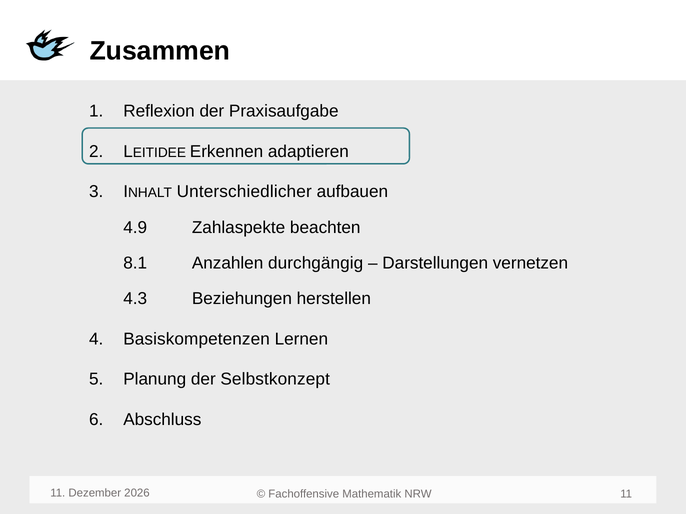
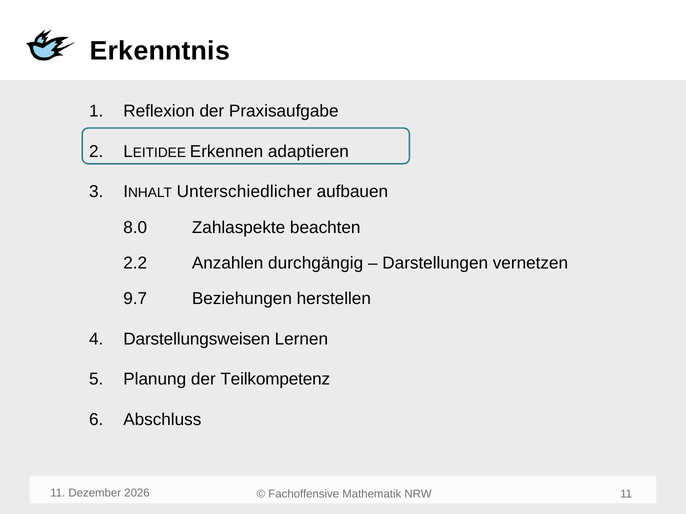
Zusammen: Zusammen -> Erkenntnis (160, 51)
4.9: 4.9 -> 8.0 (135, 228)
8.1: 8.1 -> 2.2 (135, 263)
4.3: 4.3 -> 9.7 (135, 299)
Basiskompetenzen: Basiskompetenzen -> Darstellungsweisen (197, 339)
Selbstkonzept: Selbstkonzept -> Teilkompetenz (275, 380)
